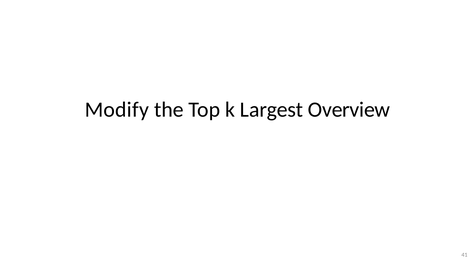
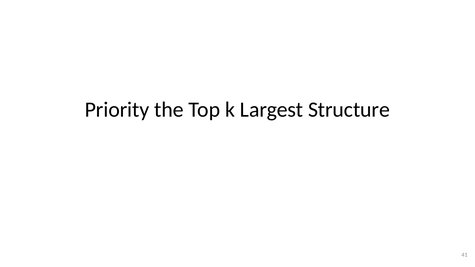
Modify: Modify -> Priority (117, 110)
Overview: Overview -> Structure (349, 110)
